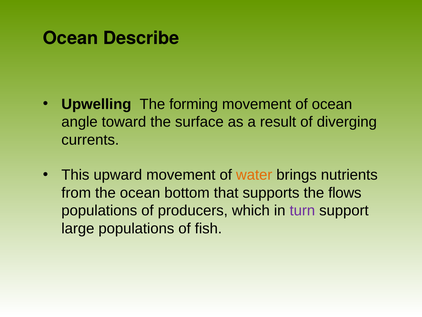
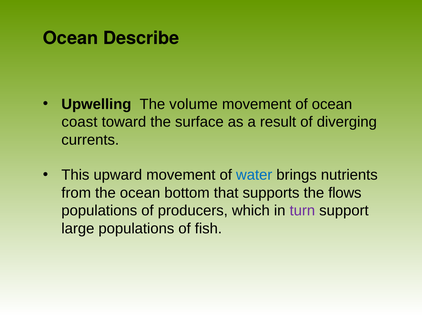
forming: forming -> volume (194, 104)
angle: angle -> coast (79, 122)
water colour: orange -> blue (254, 175)
